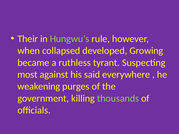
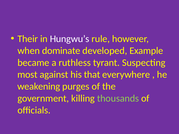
Hungwu’s colour: light green -> white (70, 39)
collapsed: collapsed -> dominate (61, 51)
Growing: Growing -> Example (146, 51)
said: said -> that (92, 75)
